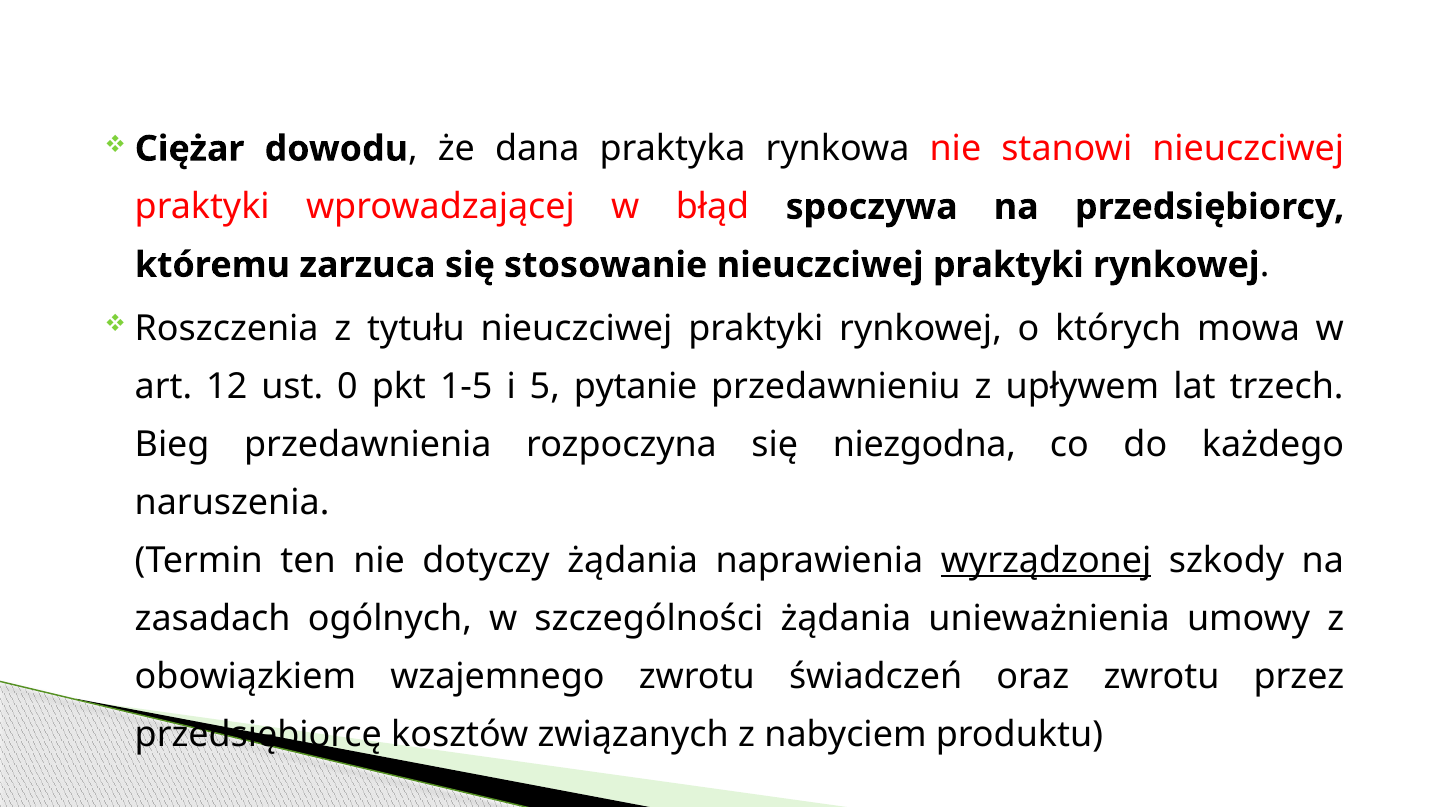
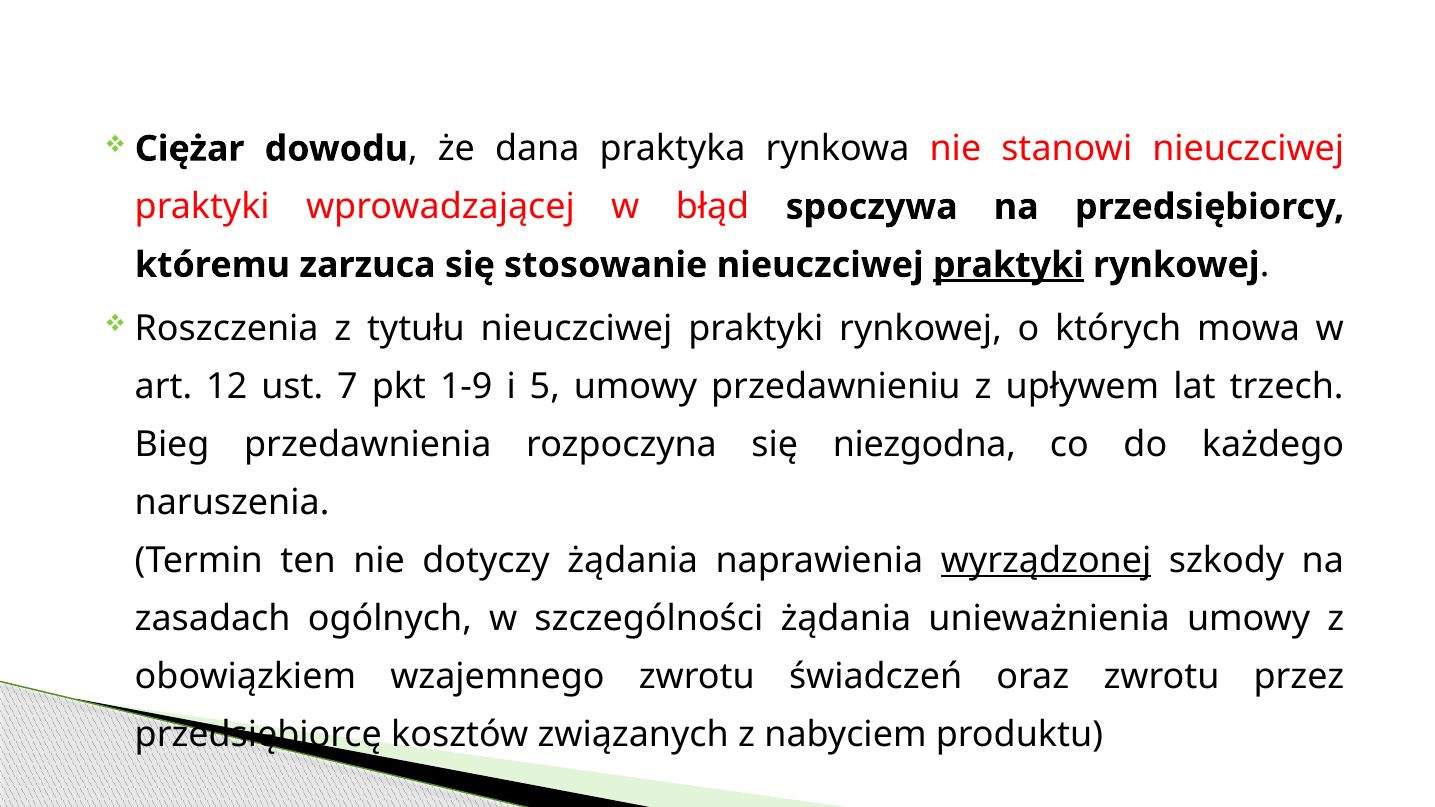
praktyki underline: none -> present (1008, 265)
0: 0 -> 7 (347, 387)
1-5: 1-5 -> 1-9 (466, 387)
5 pytanie: pytanie -> umowy (636, 387)
